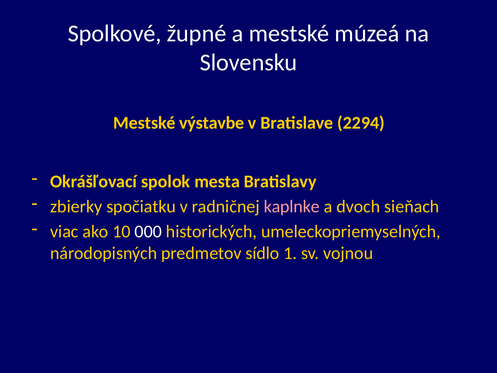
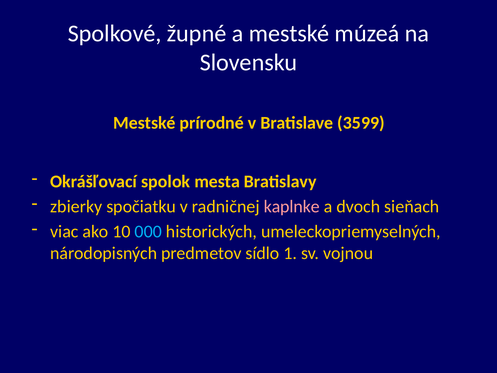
výstavbe: výstavbe -> prírodné (212, 123)
2294: 2294 -> 3599 (361, 123)
000 colour: white -> light blue (148, 232)
